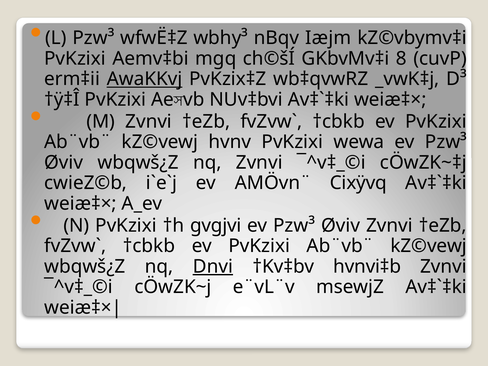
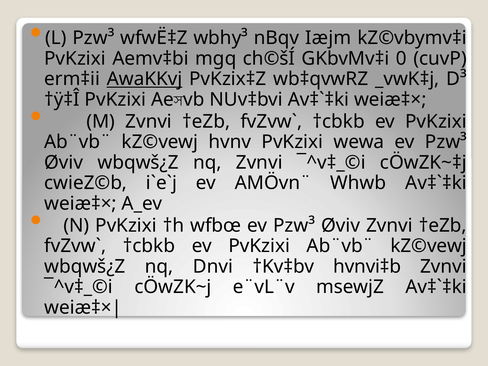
8: 8 -> 0 (401, 58)
Cixÿvq: Cixÿvq -> Whwb (358, 183)
gvgjvi: gvgjvi -> wfbœ (216, 225)
Dnvi underline: present -> none (213, 266)
